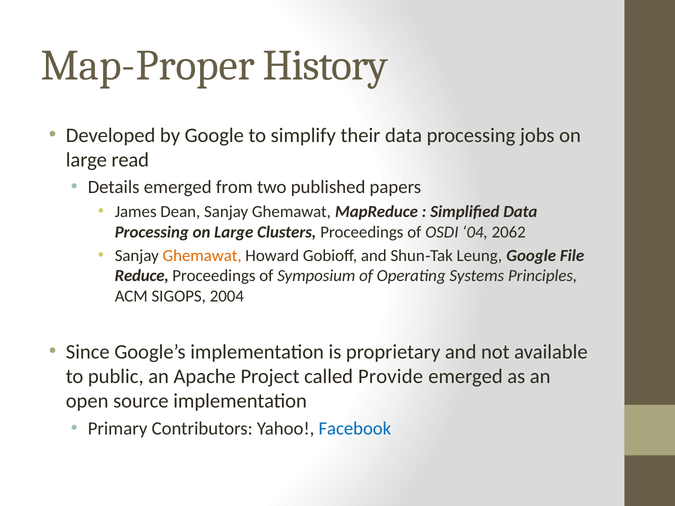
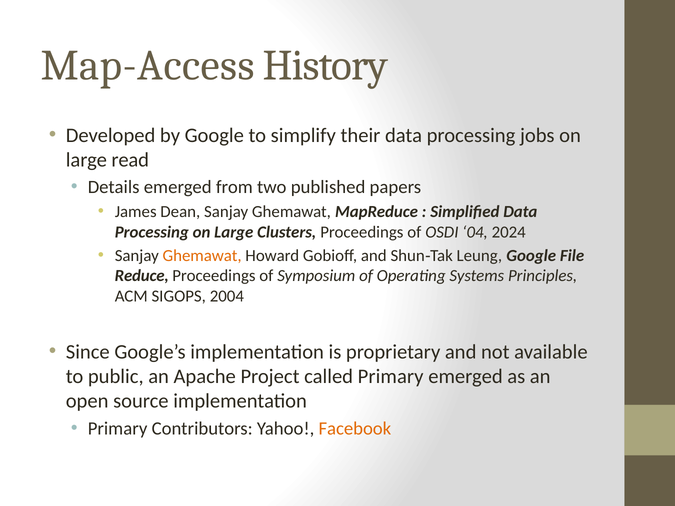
Map-Proper: Map-Proper -> Map-Access (148, 65)
2062: 2062 -> 2024 (509, 232)
called Provide: Provide -> Primary (391, 377)
Facebook colour: blue -> orange (355, 429)
